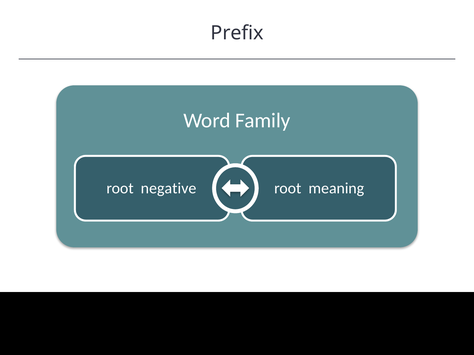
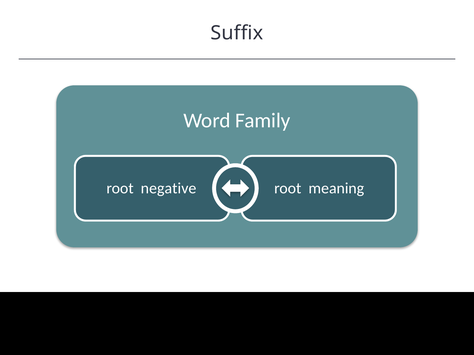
Prefix: Prefix -> Suffix (237, 33)
